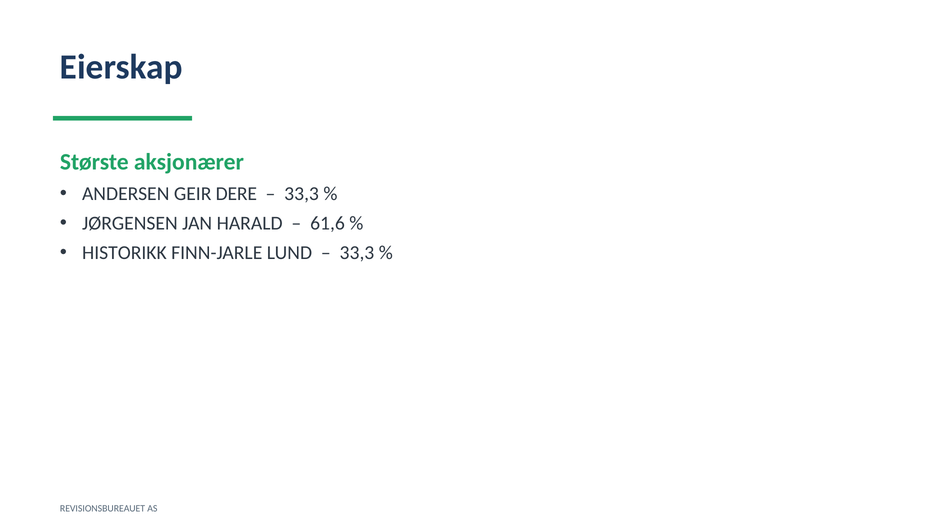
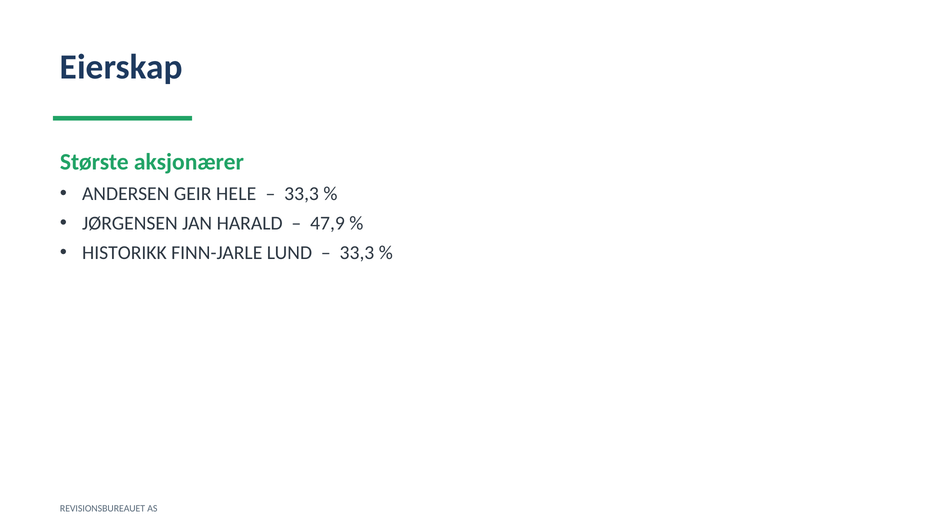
DERE: DERE -> HELE (236, 194)
61,6: 61,6 -> 47,9 (328, 223)
